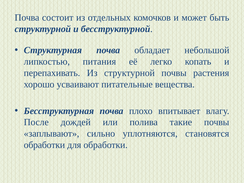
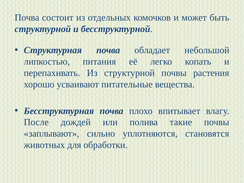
обработки: обработки -> животных (44, 145)
